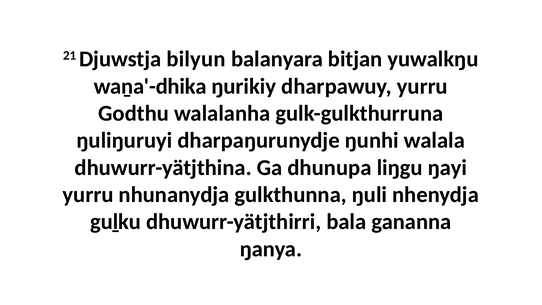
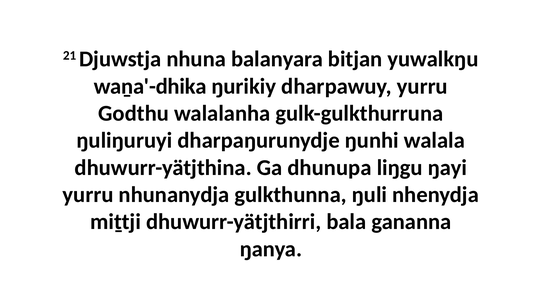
bilyun: bilyun -> nhuna (196, 59)
guḻku: guḻku -> miṯtji (116, 222)
